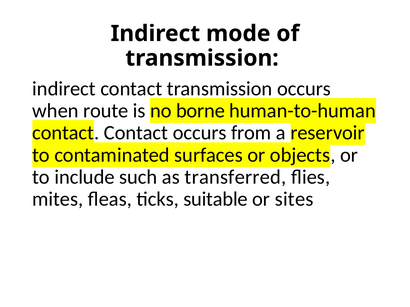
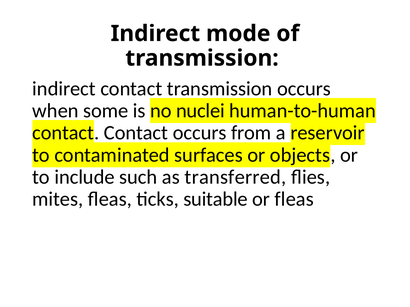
route: route -> some (106, 111)
borne: borne -> nuclei (200, 111)
or sites: sites -> fleas (294, 200)
